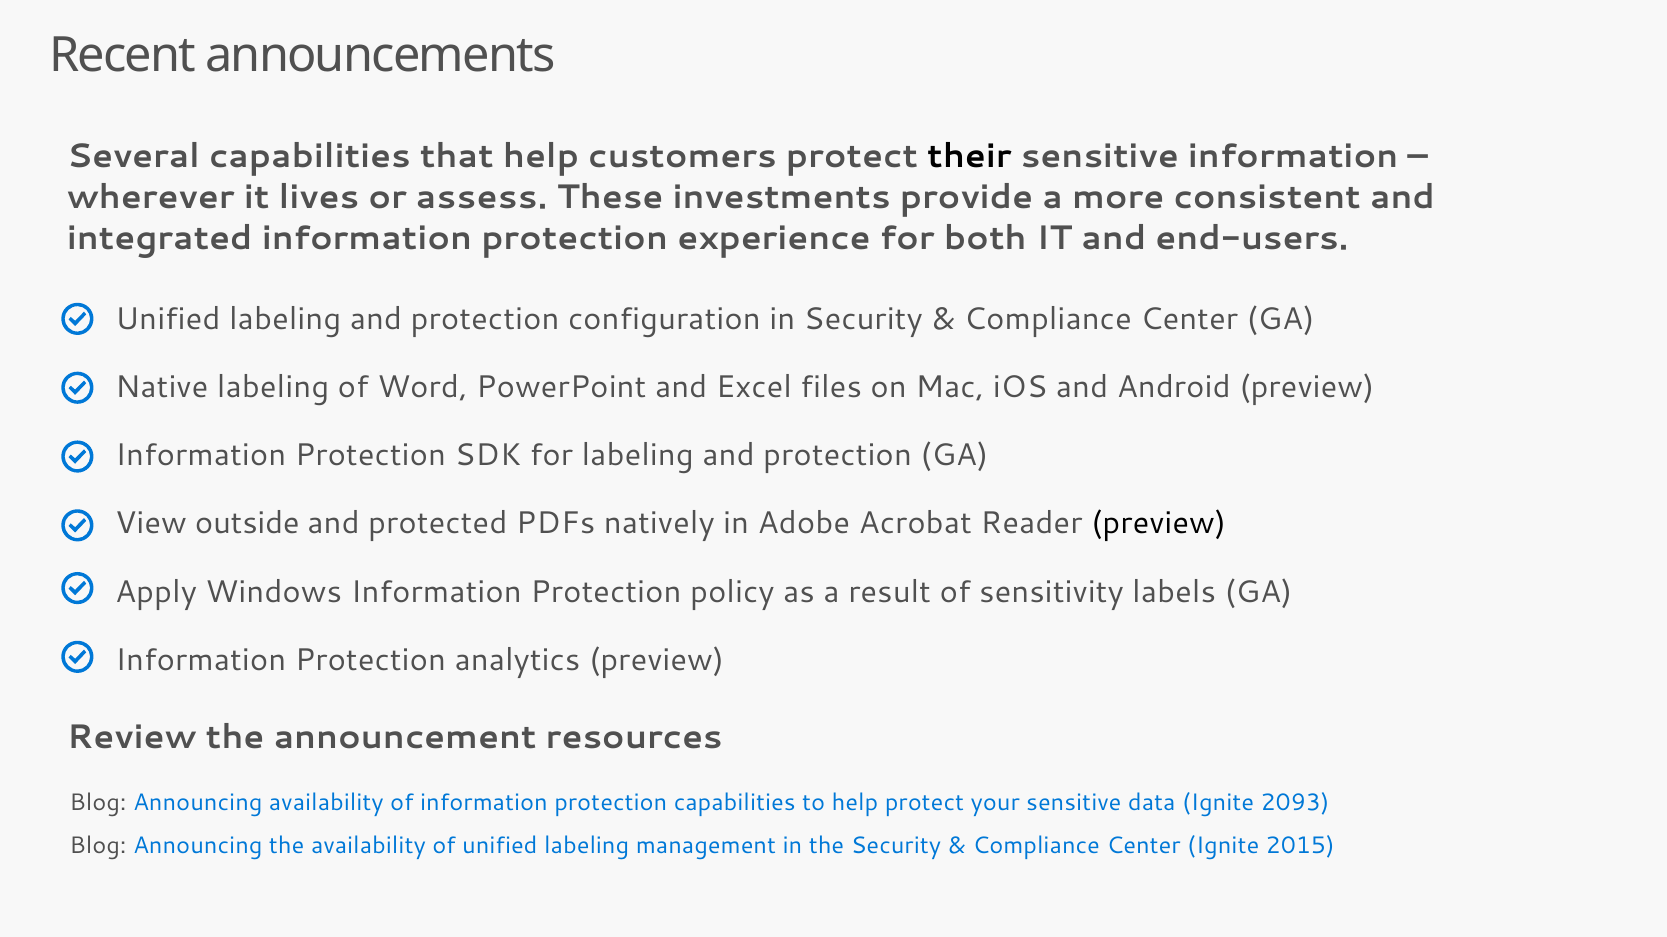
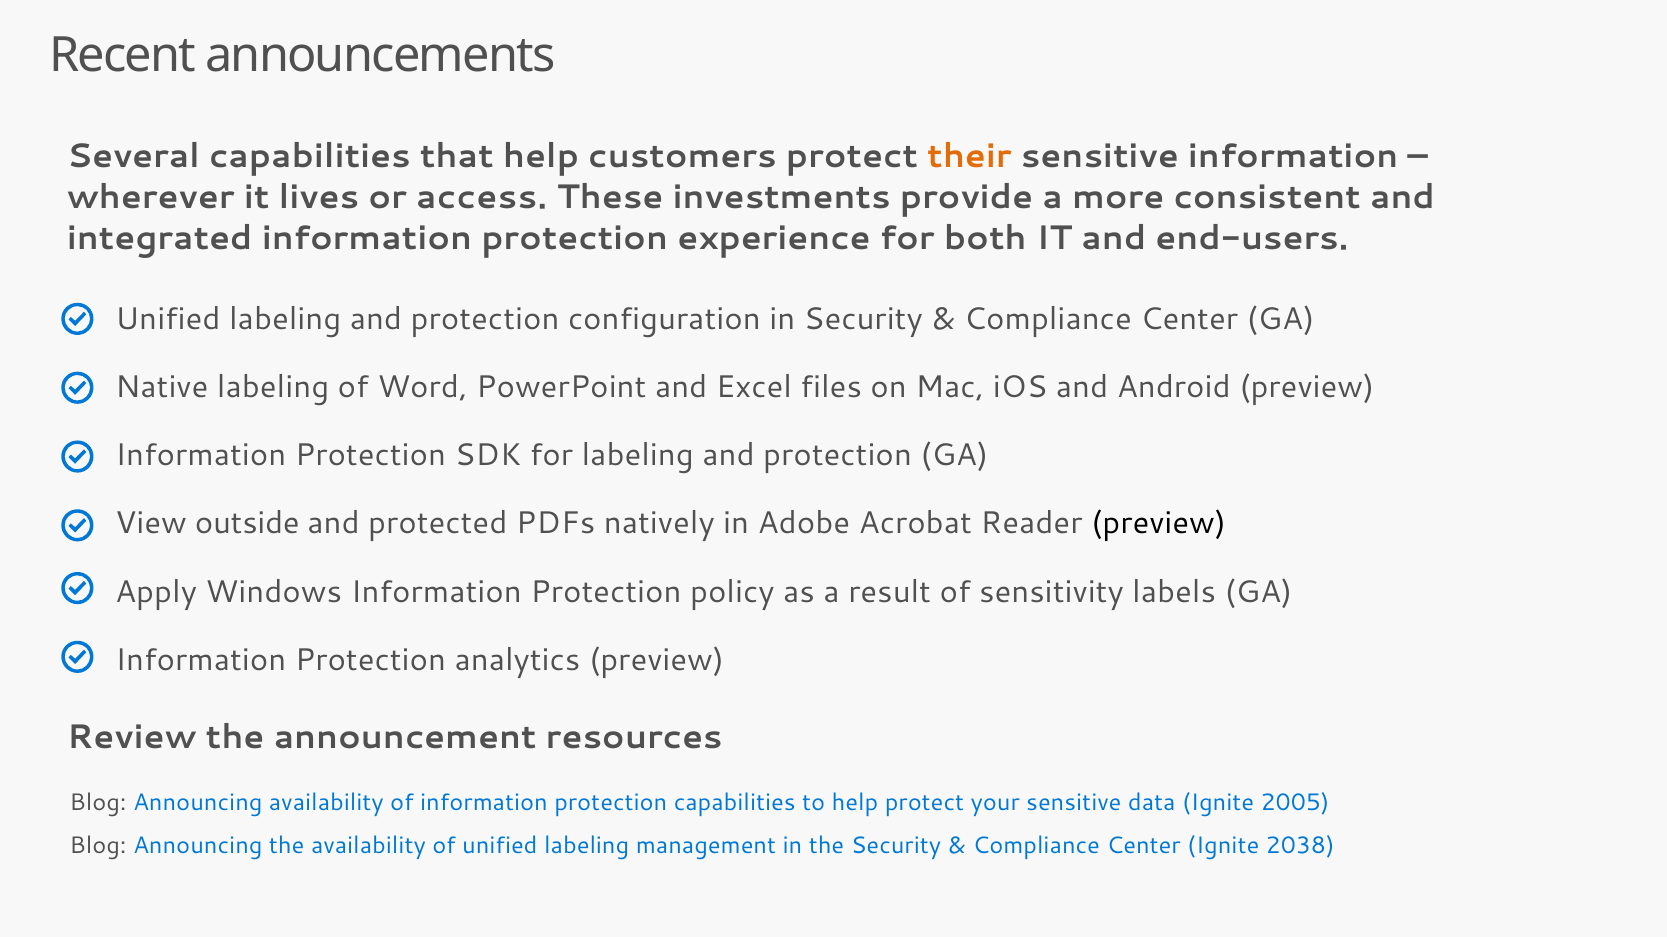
their colour: black -> orange (969, 157)
assess: assess -> access (482, 197)
2093: 2093 -> 2005 (1295, 803)
2015: 2015 -> 2038 (1300, 847)
